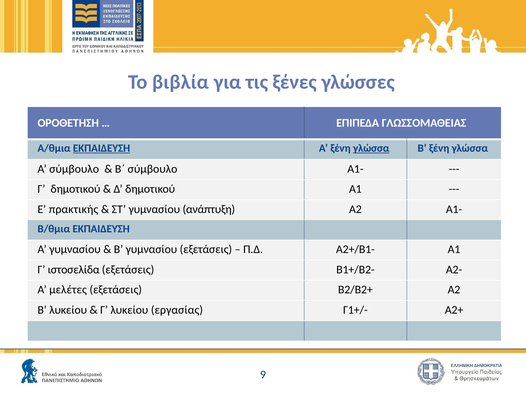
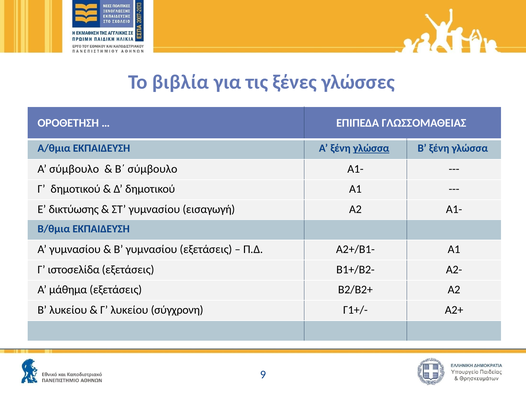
ΕΚΠΑΙΔΕΥΣΗ underline: present -> none (102, 148)
πρακτικής: πρακτικής -> δικτύωσης (74, 209)
ανάπτυξη: ανάπτυξη -> εισαγωγή (209, 209)
μελέτες: μελέτες -> μάθημα (68, 290)
εργασίας: εργασίας -> σύγχρονη (177, 310)
